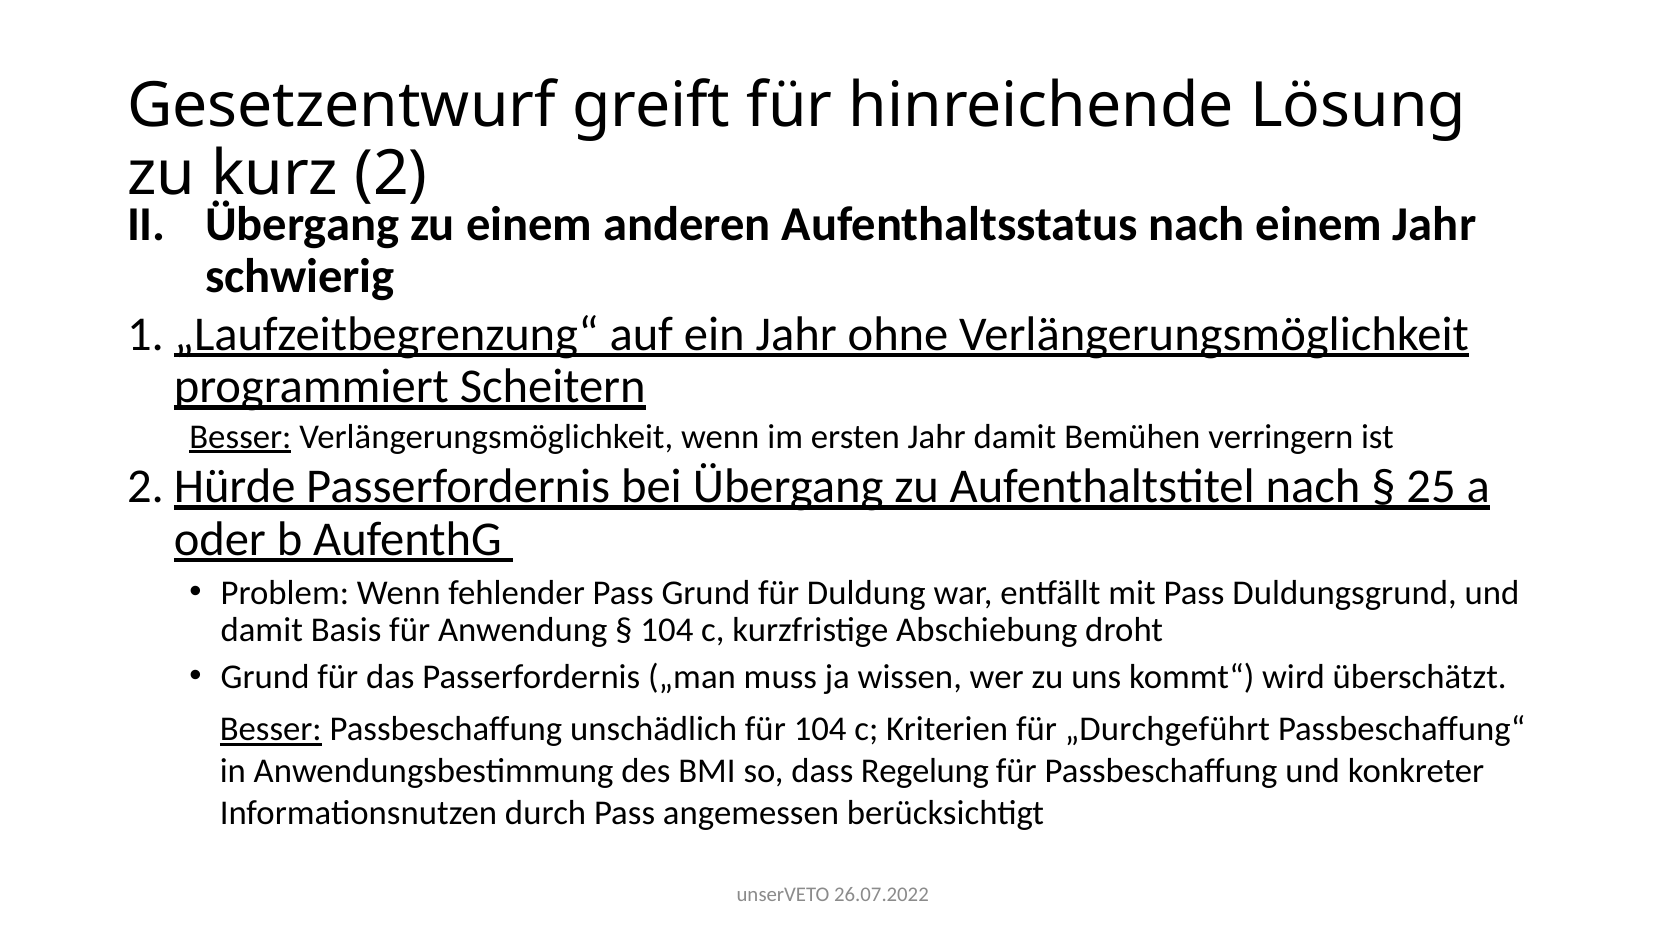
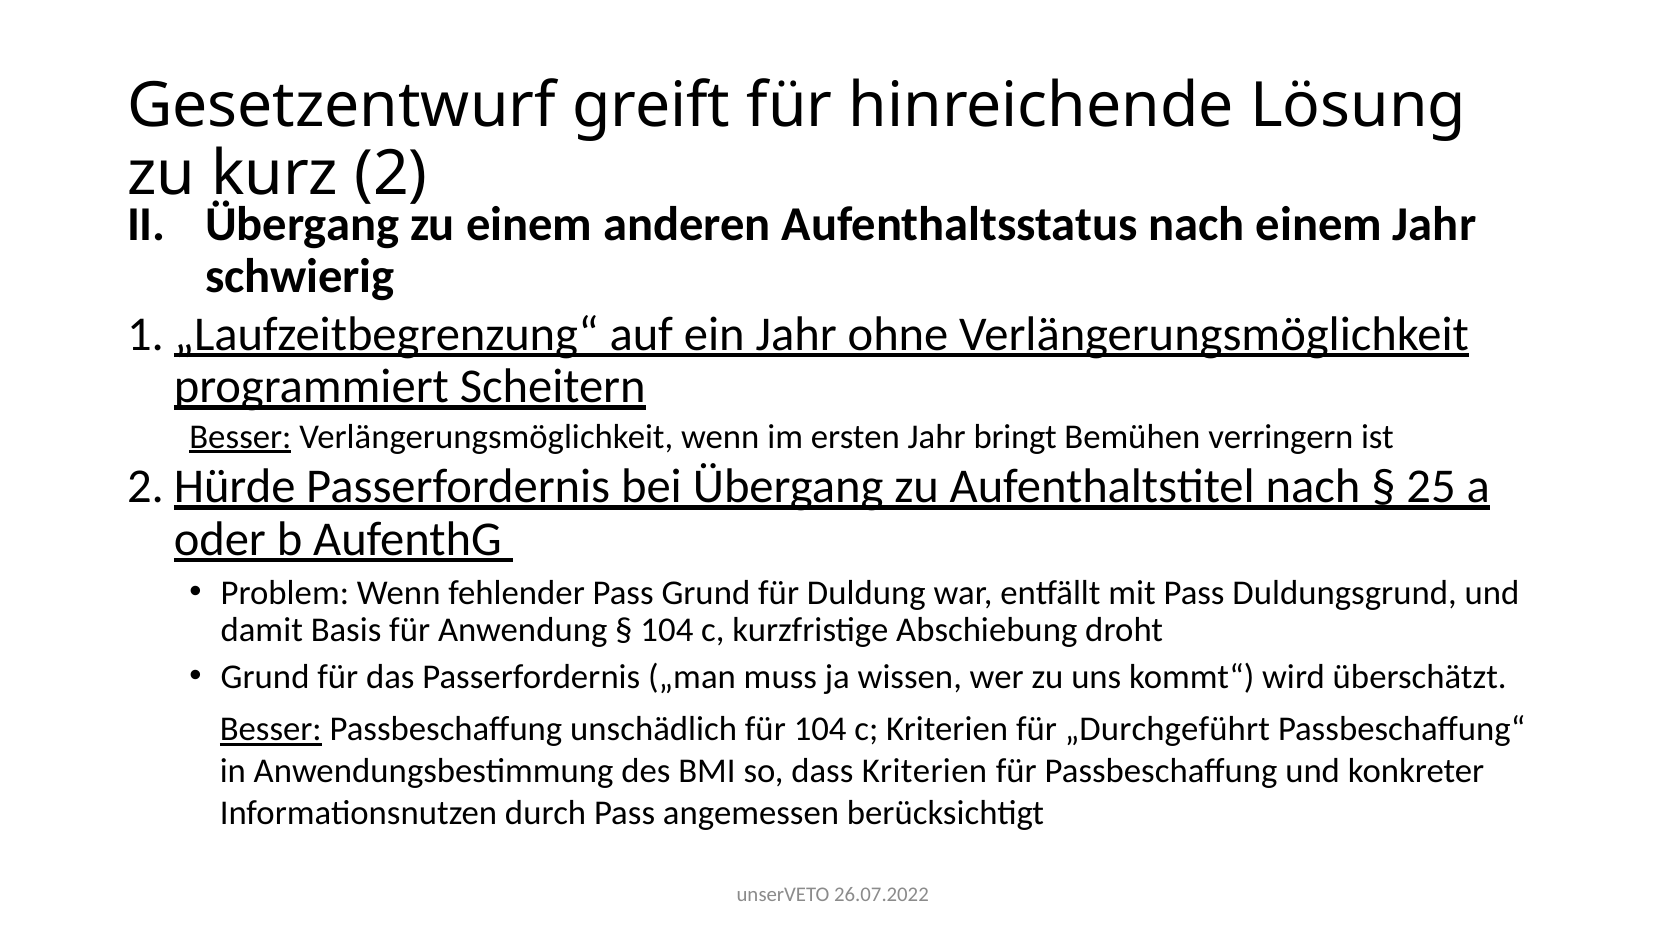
Jahr damit: damit -> bringt (1015, 437)
dass Regelung: Regelung -> Kriterien (924, 771)
